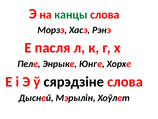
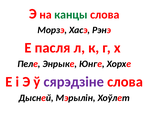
сярэдзіне colour: black -> purple (74, 81)
